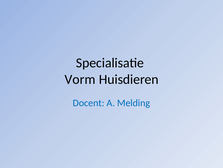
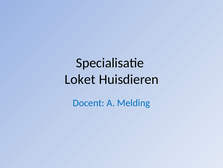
Vorm: Vorm -> Loket (80, 79)
